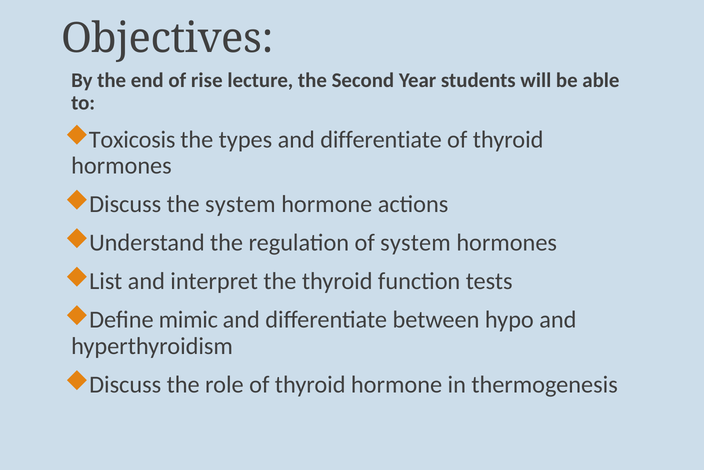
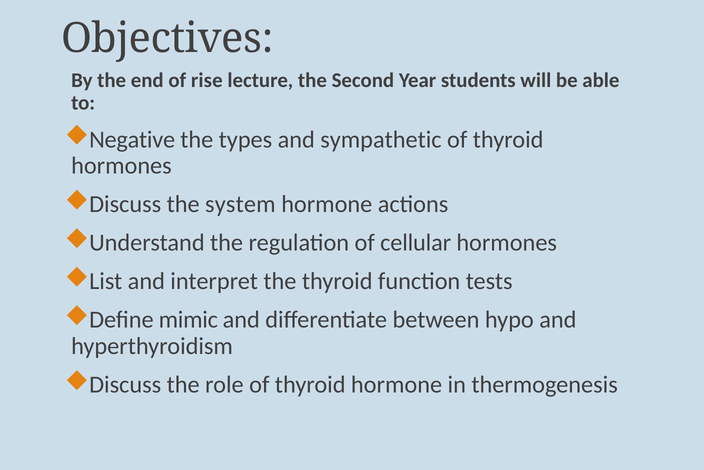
Toxicosis: Toxicosis -> Negative (132, 139)
types and differentiate: differentiate -> sympathetic (381, 139)
of system: system -> cellular (416, 243)
